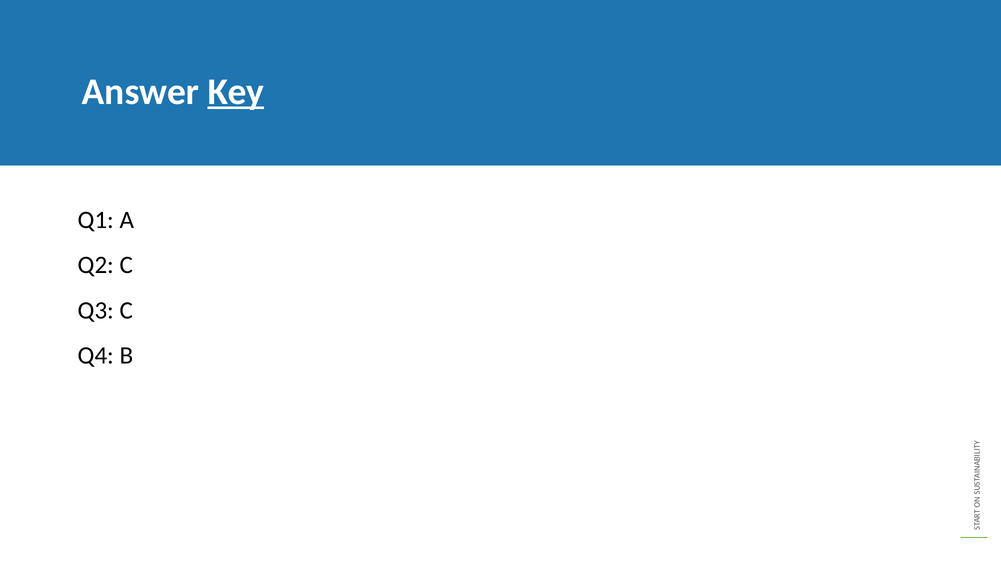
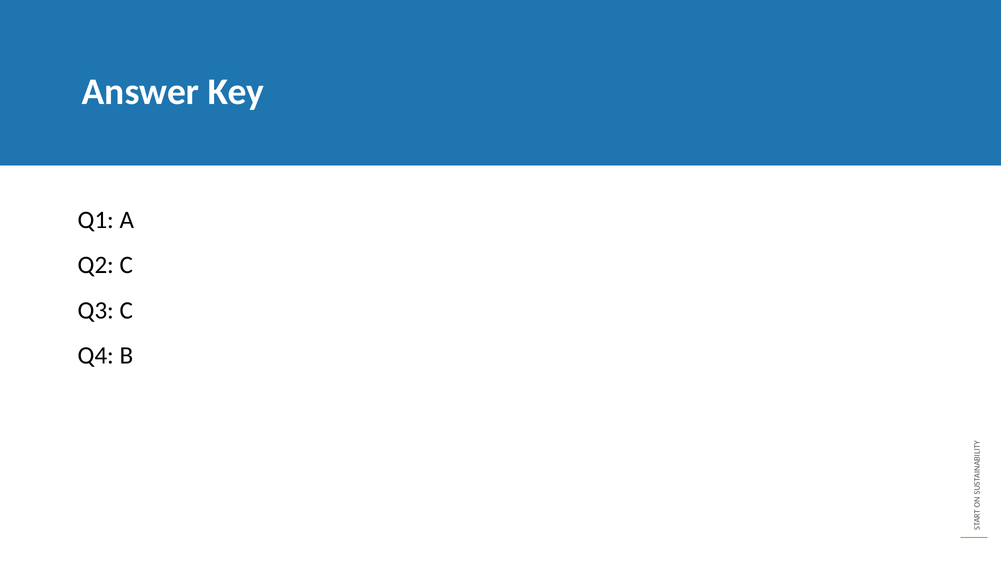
Key underline: present -> none (236, 92)
